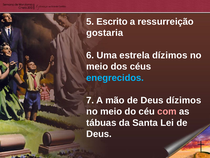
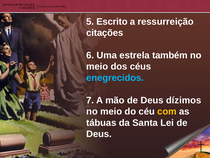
gostaria: gostaria -> citações (105, 33)
estrela dízimos: dízimos -> também (170, 55)
com colour: pink -> yellow (167, 111)
